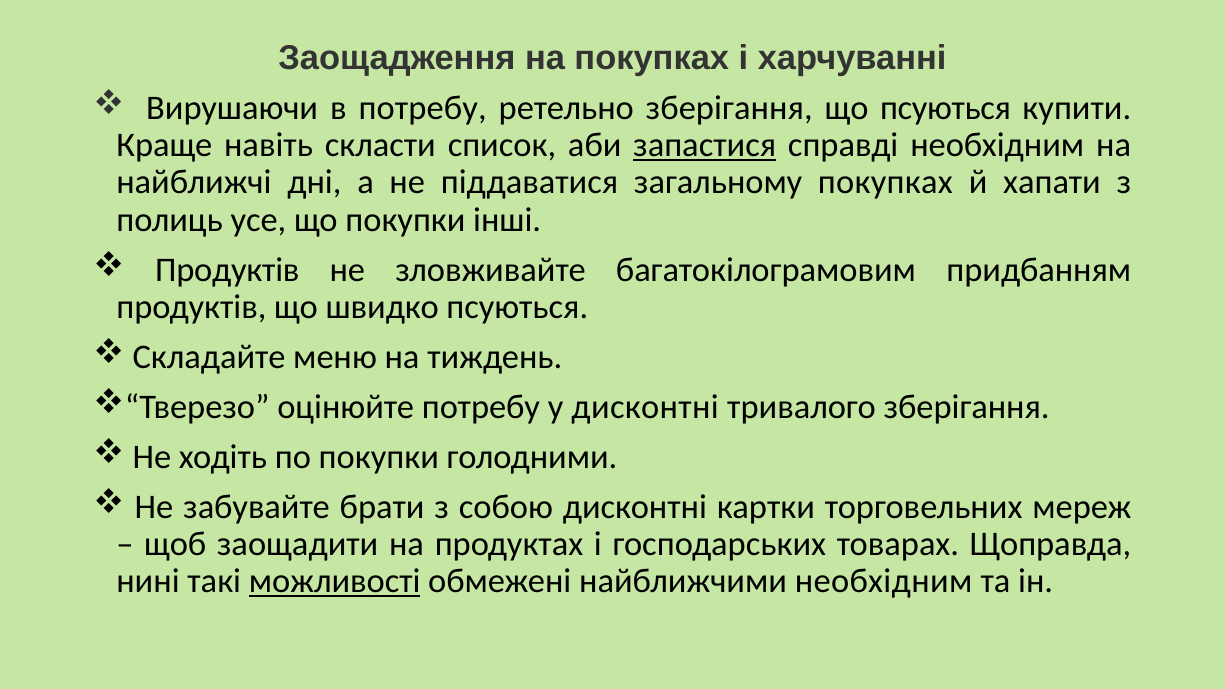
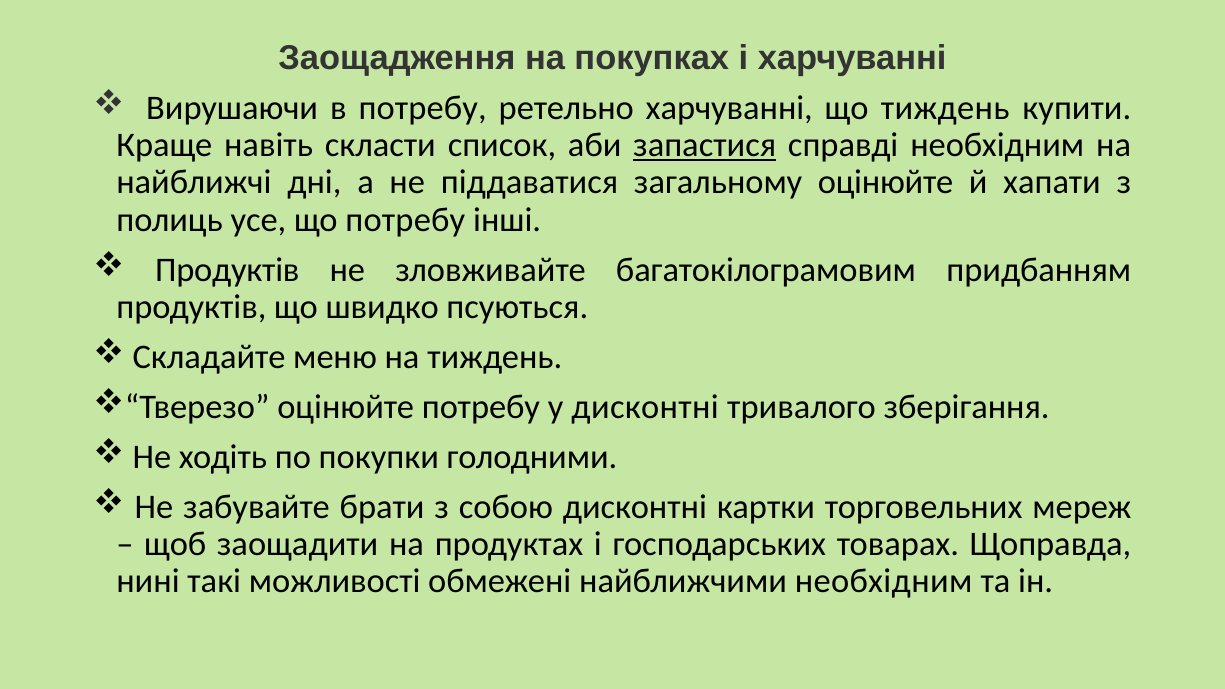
ретельно зберігання: зберігання -> харчуванні (729, 108)
що псуються: псуються -> тиждень (945, 108)
загальному покупках: покупках -> оцінюйте (886, 182)
що покупки: покупки -> потребу (405, 220)
можливості underline: present -> none (335, 582)
